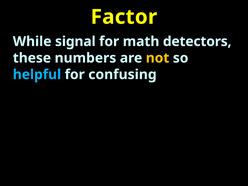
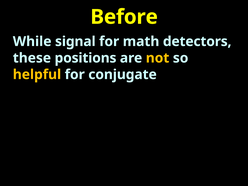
Factor: Factor -> Before (124, 17)
numbers: numbers -> positions (86, 58)
helpful colour: light blue -> yellow (37, 75)
confusing: confusing -> conjugate (123, 75)
